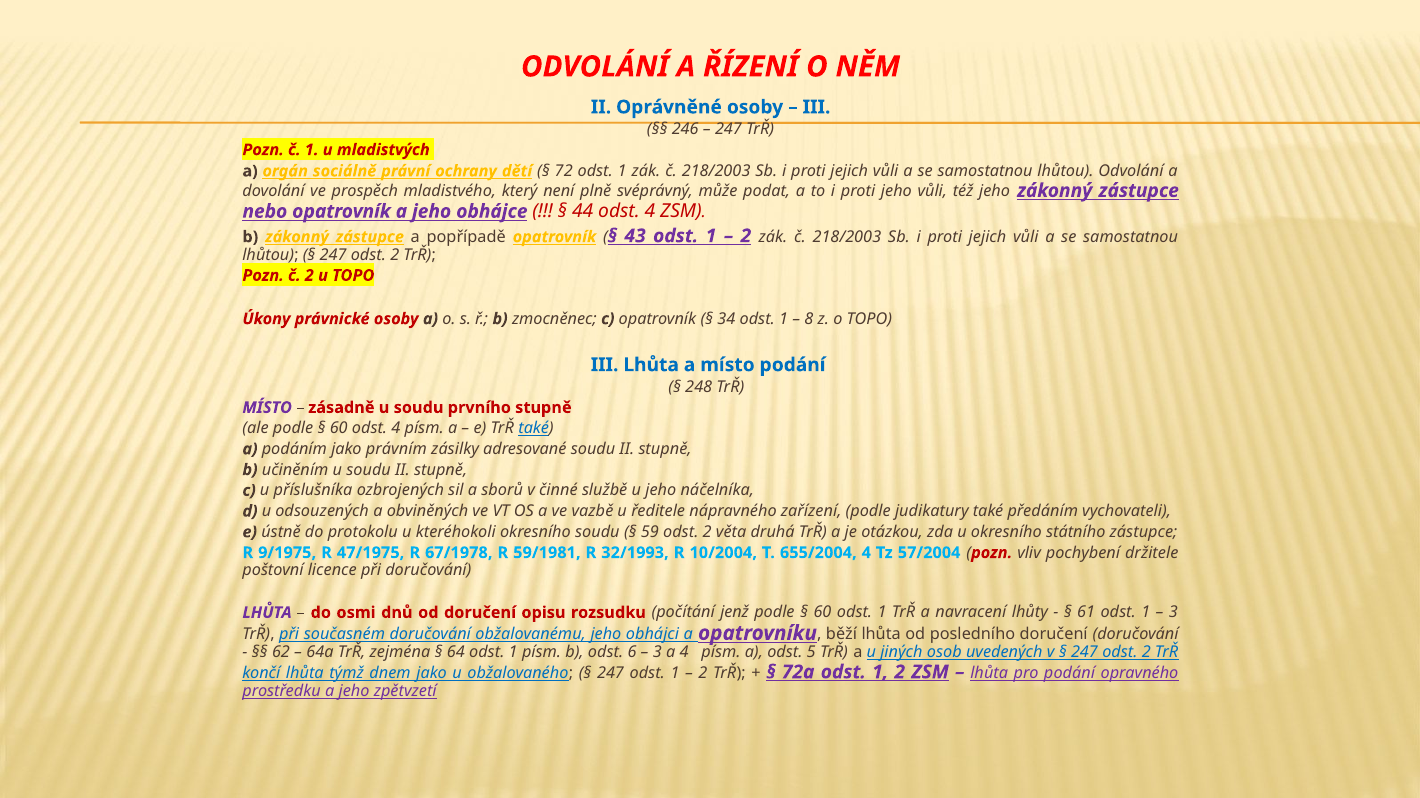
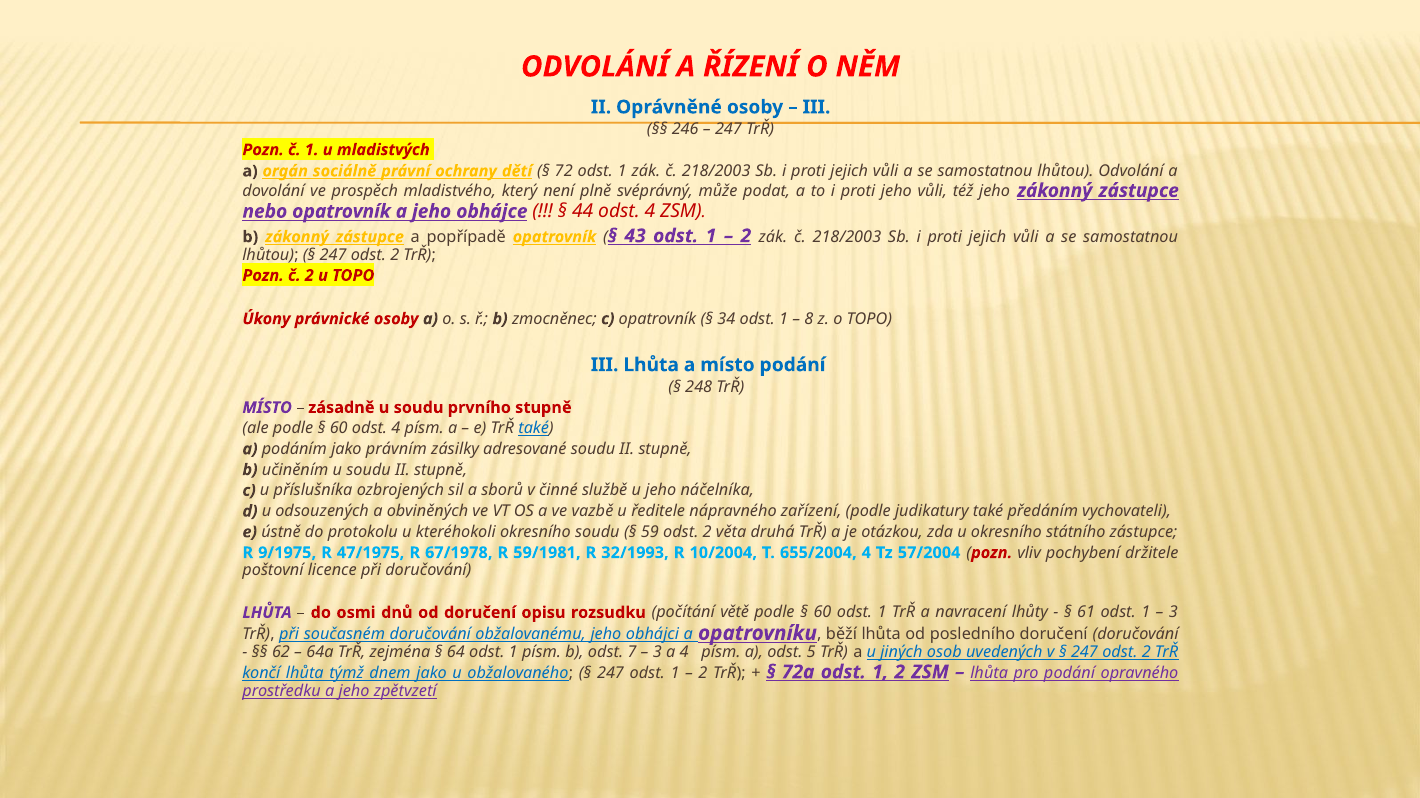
jenž: jenž -> větě (735, 613)
6: 6 -> 7 (632, 653)
